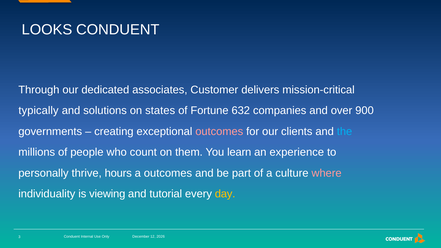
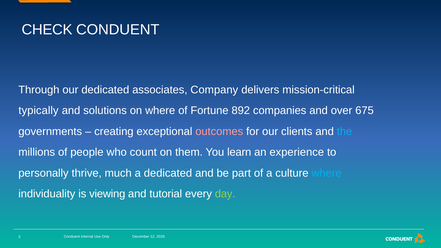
LOOKS: LOOKS -> CHECK (47, 30)
Customer: Customer -> Company (214, 90)
on states: states -> where (160, 111)
632: 632 -> 892 (241, 111)
900: 900 -> 675 (365, 111)
hours: hours -> much (118, 173)
a outcomes: outcomes -> dedicated (168, 173)
where colour: pink -> light blue (327, 173)
day colour: yellow -> light green (225, 194)
